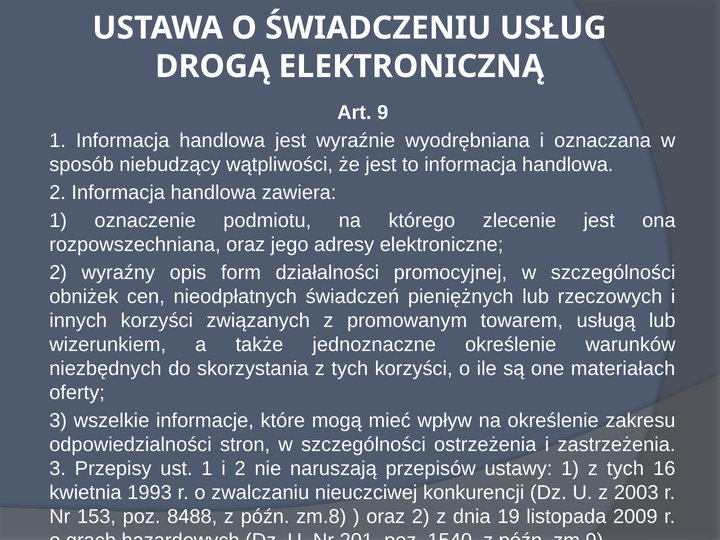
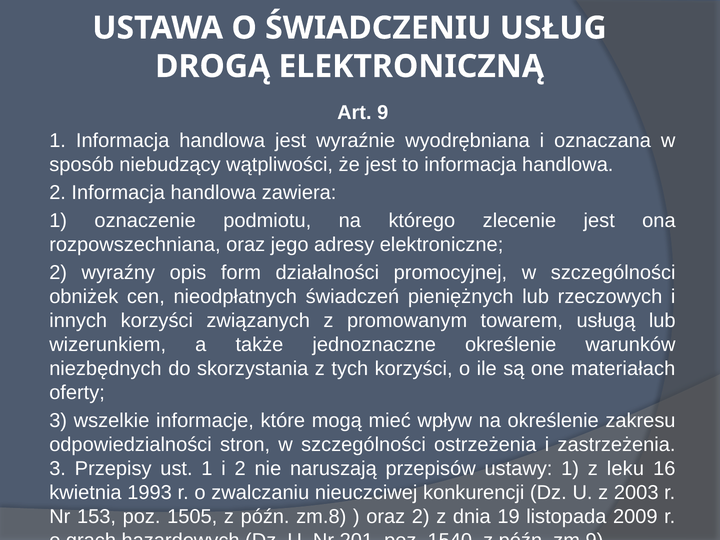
1 z tych: tych -> leku (625, 469)
8488: 8488 -> 1505 (192, 517)
